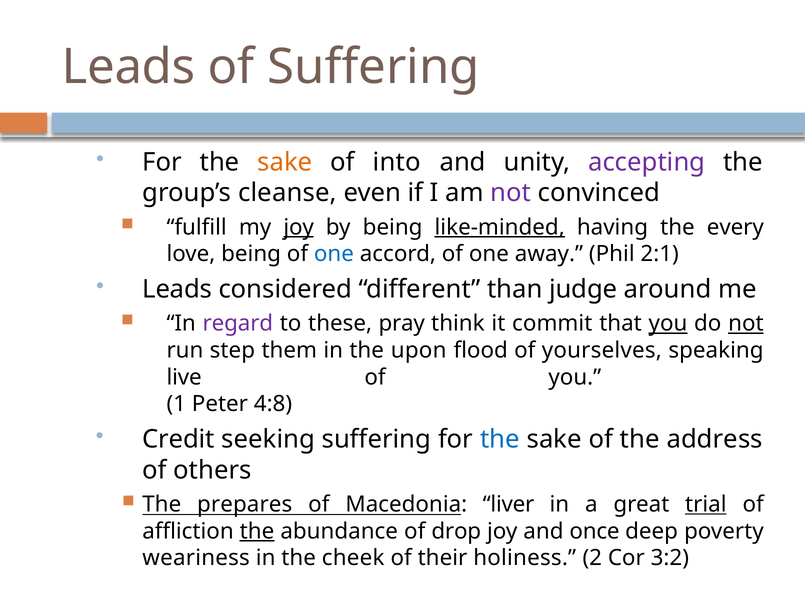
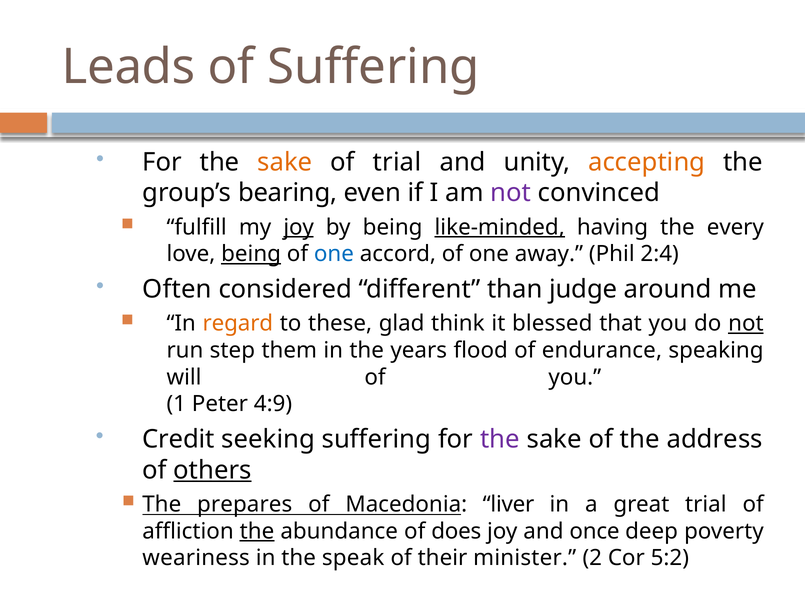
of into: into -> trial (397, 162)
accepting colour: purple -> orange (647, 162)
cleanse: cleanse -> bearing (288, 193)
being underline: none -> present (251, 254)
2:1: 2:1 -> 2:4 (660, 254)
Leads: Leads -> Often (177, 289)
regard colour: purple -> orange (238, 323)
pray: pray -> glad (402, 323)
commit: commit -> blessed (552, 323)
you underline: present -> none (668, 323)
upon: upon -> years (419, 350)
yourselves: yourselves -> endurance (602, 350)
live: live -> will (184, 377)
4:8: 4:8 -> 4:9 (273, 404)
the colour: blue -> purple (500, 439)
others underline: none -> present (213, 470)
trial underline: present -> none (706, 504)
drop: drop -> does (456, 531)
cheek: cheek -> speak (353, 558)
holiness: holiness -> minister (525, 558)
3:2: 3:2 -> 5:2 (670, 558)
